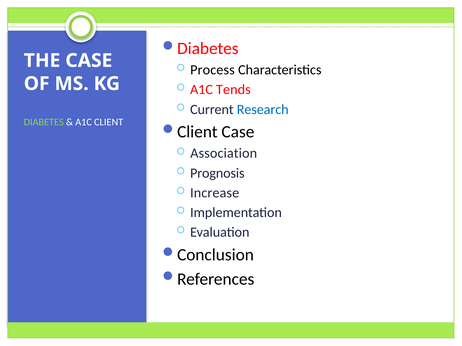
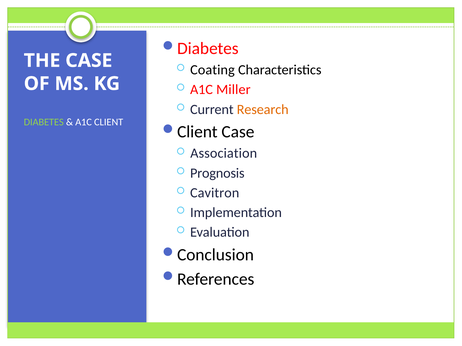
Process: Process -> Coating (212, 70)
Tends: Tends -> Miller (233, 90)
Research colour: blue -> orange (263, 110)
Increase: Increase -> Cavitron (215, 193)
